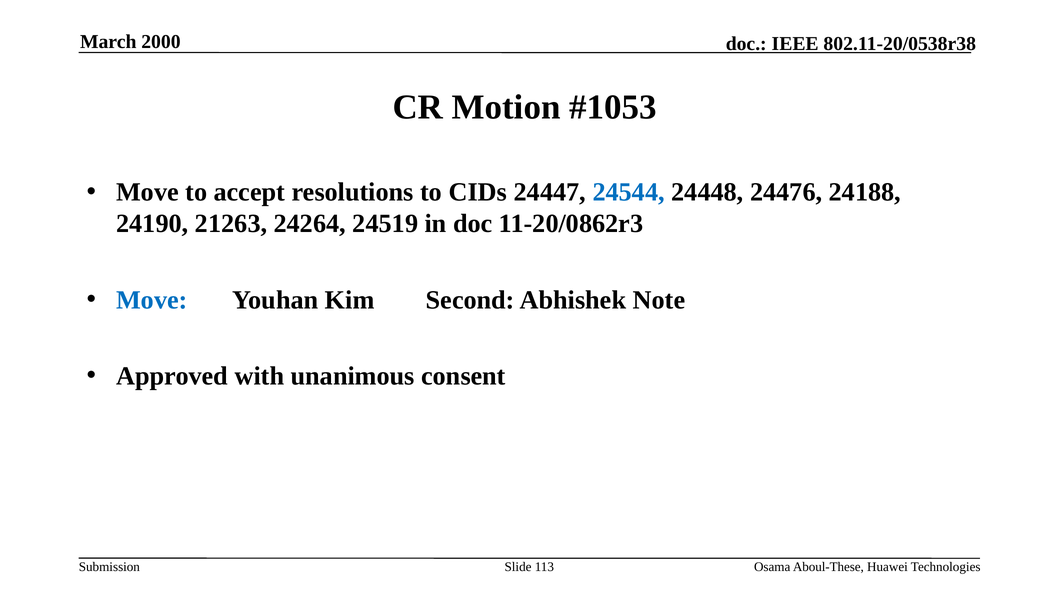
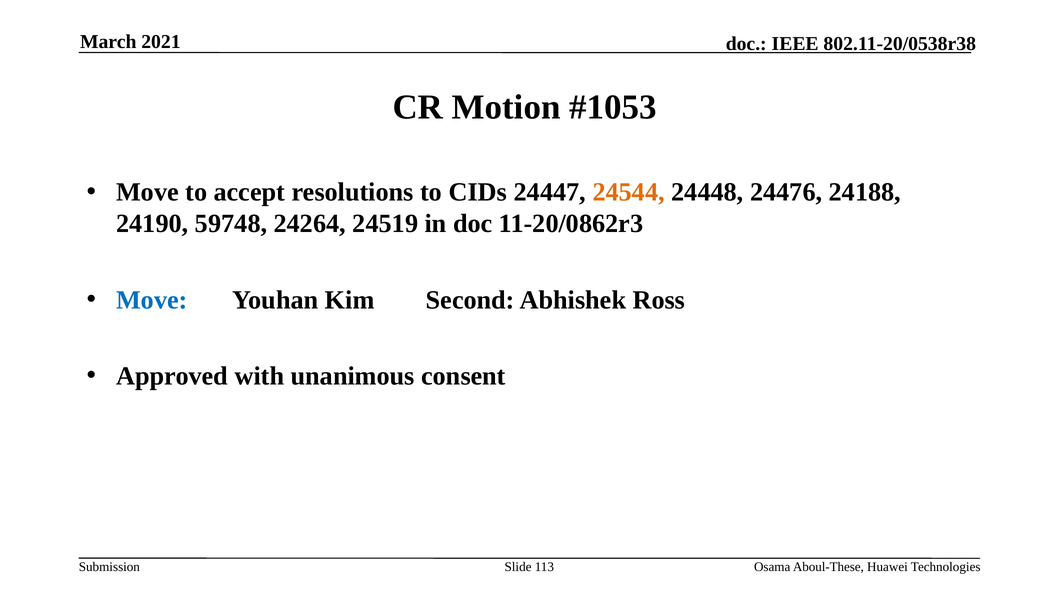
2000: 2000 -> 2021 (161, 42)
24544 colour: blue -> orange (629, 192)
21263: 21263 -> 59748 (231, 224)
Note: Note -> Ross (659, 300)
